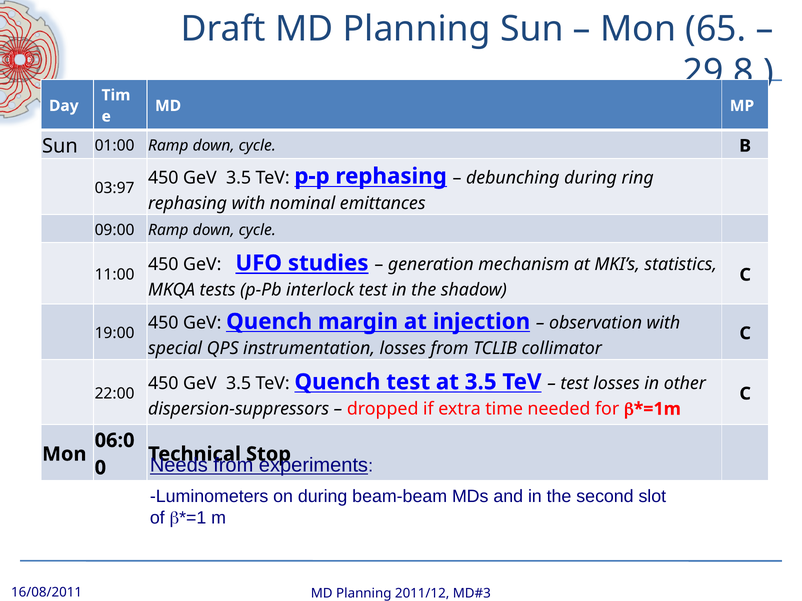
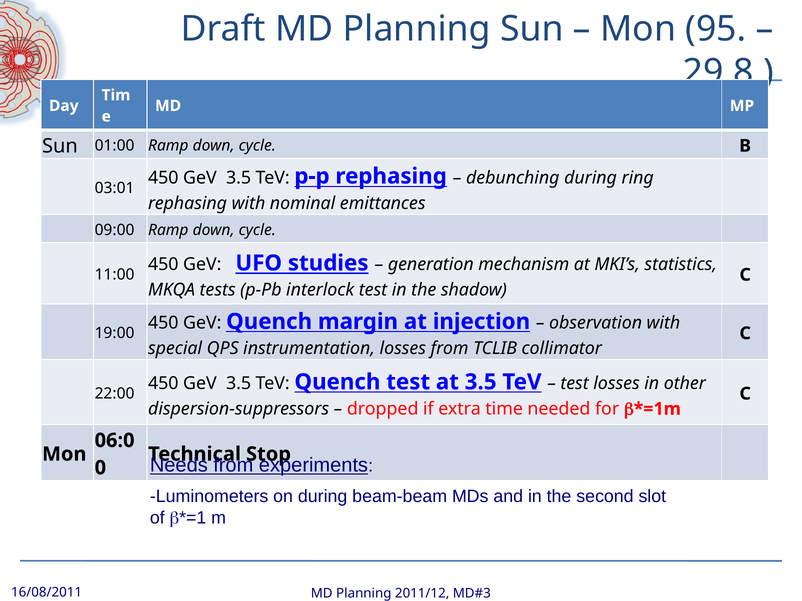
65: 65 -> 95 (716, 29)
03:97: 03:97 -> 03:01 (115, 188)
